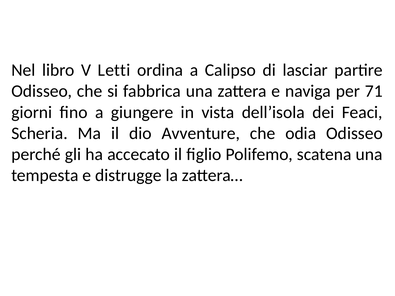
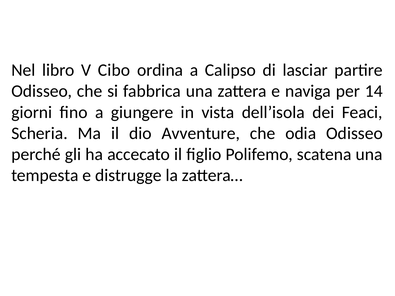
Letti: Letti -> Cibo (114, 70)
71: 71 -> 14 (374, 91)
